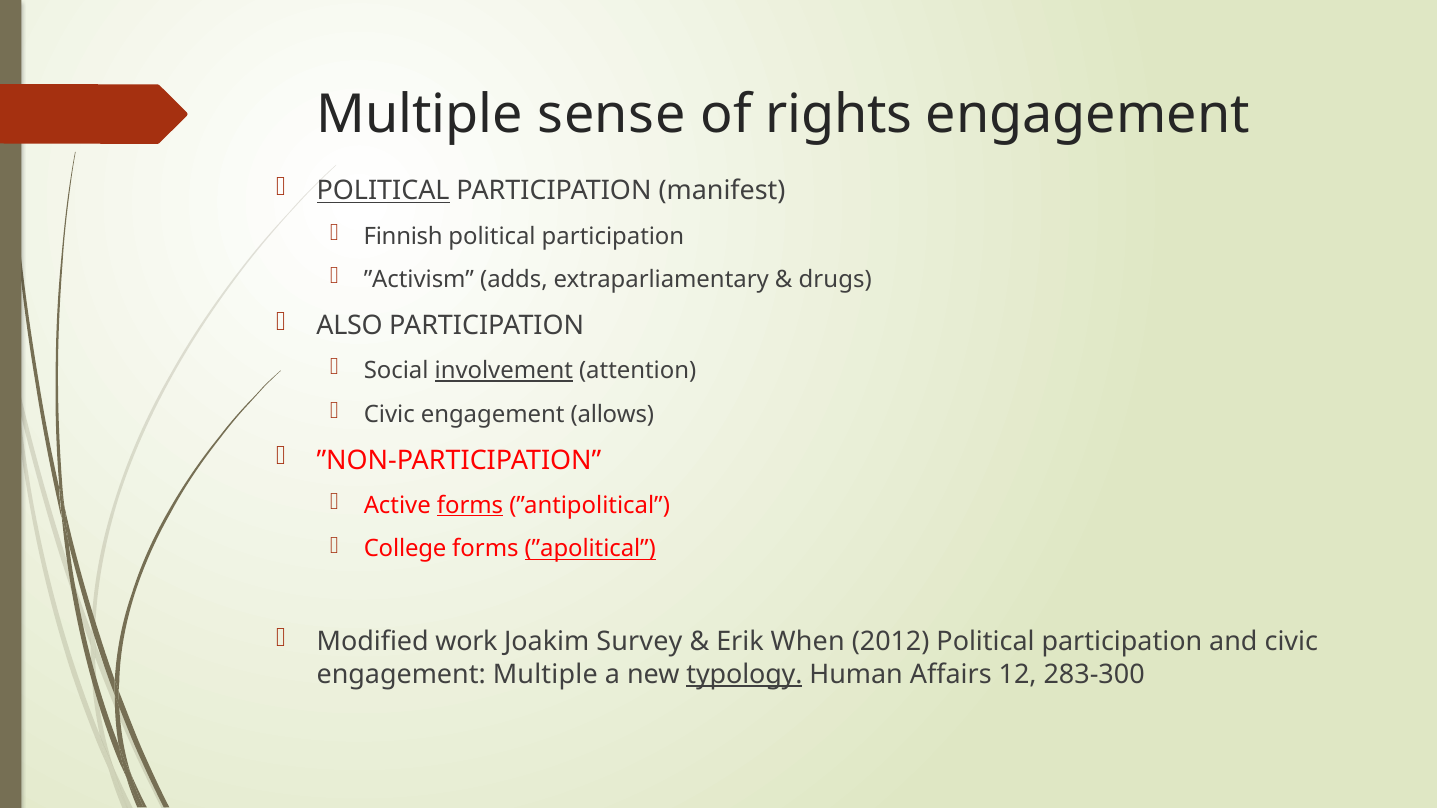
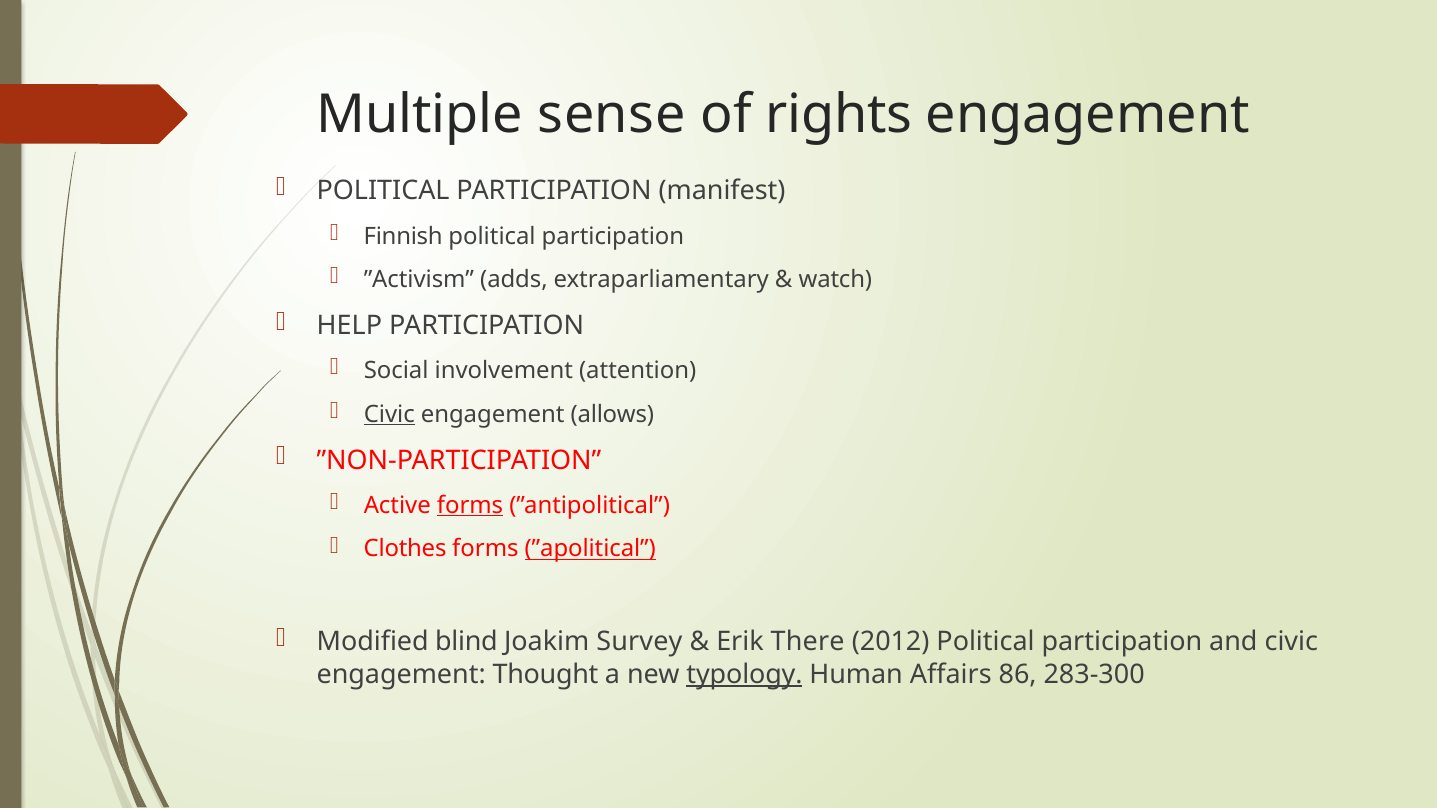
POLITICAL underline: present -> none (383, 191)
drugs: drugs -> watch (835, 280)
ALSO: ALSO -> HELP (349, 326)
involvement underline: present -> none (504, 371)
Civic underline: none -> present (389, 415)
College: College -> Clothes (405, 549)
work: work -> blind (466, 642)
When: When -> There (808, 642)
engagement Multiple: Multiple -> Thought (546, 675)
12: 12 -> 86 (1018, 675)
